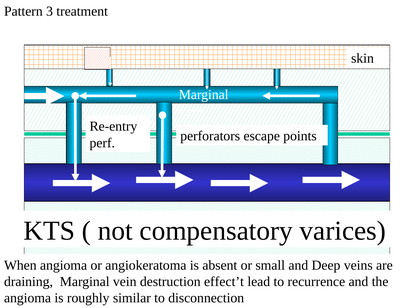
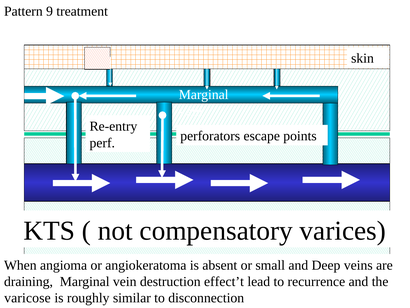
3: 3 -> 9 (50, 11)
angioma: angioma -> varicose (27, 298)
